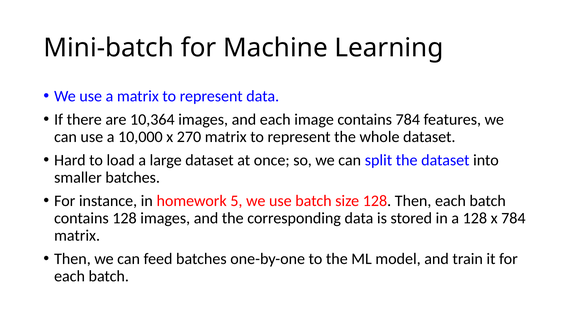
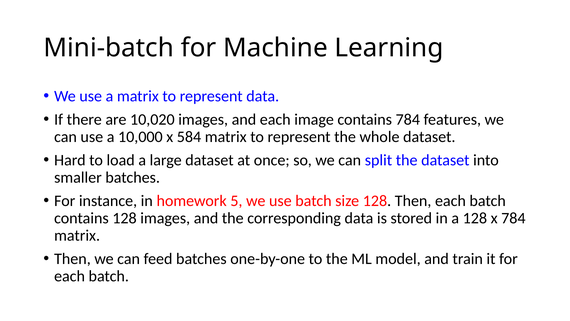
10,364: 10,364 -> 10,020 (152, 119)
270: 270 -> 584 (189, 137)
